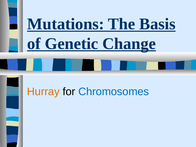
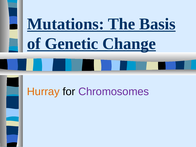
Chromosomes colour: blue -> purple (114, 92)
